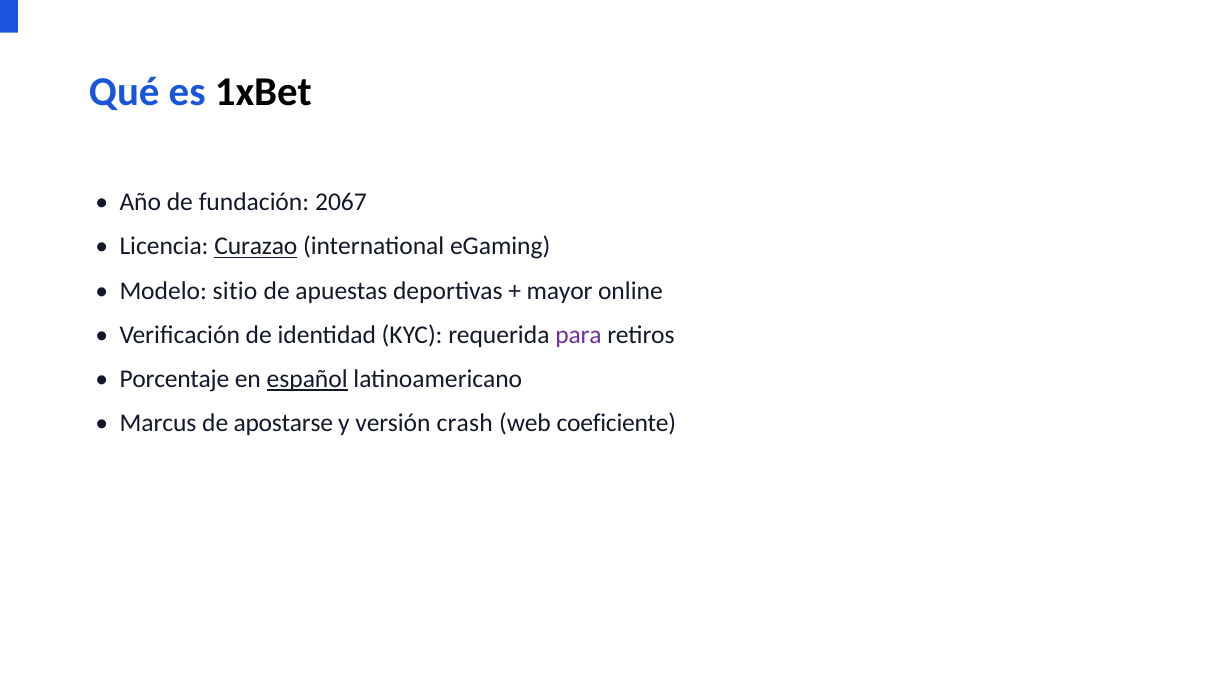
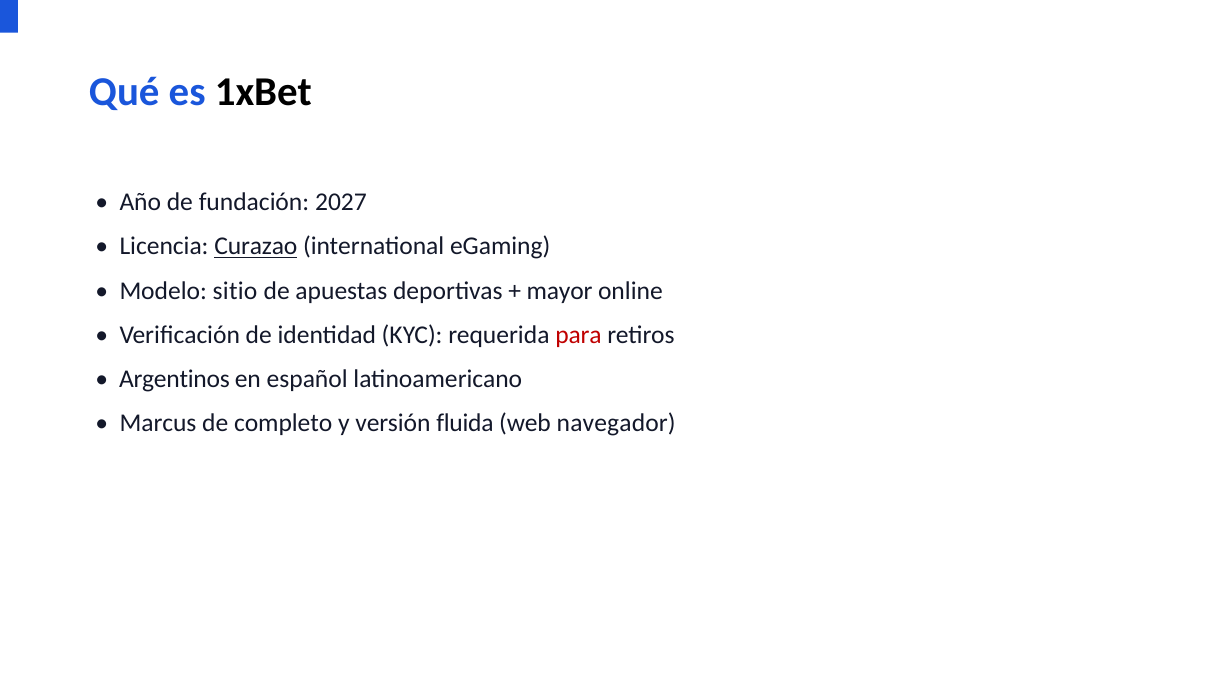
2067: 2067 -> 2027 (341, 202)
para colour: purple -> red (578, 335)
Porcentaje: Porcentaje -> Argentinos (174, 379)
español underline: present -> none (307, 379)
apostarse: apostarse -> completo (283, 424)
crash: crash -> fluida (465, 424)
coeficiente: coeficiente -> navegador (616, 424)
